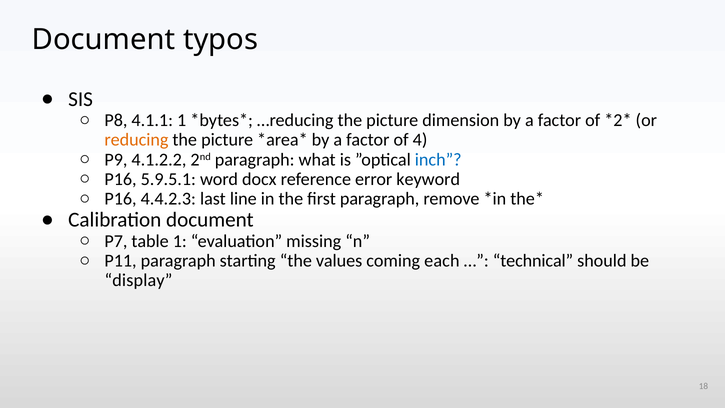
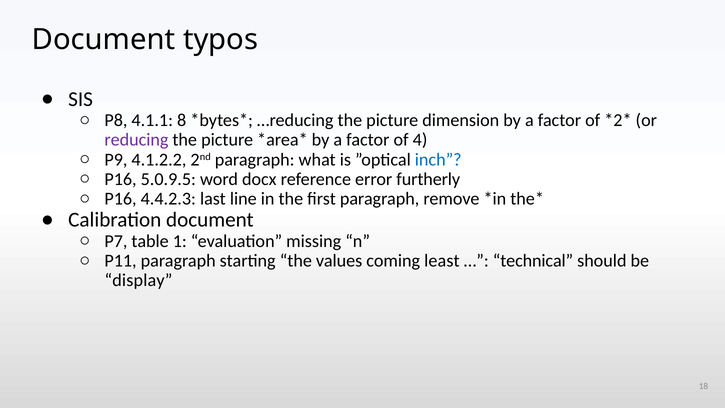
4.1.1 1: 1 -> 8 (182, 120)
reducing colour: orange -> purple (136, 140)
5.9.5.1: 5.9.5.1 -> 5.0.9.5 (168, 179)
keyword: keyword -> furtherly (428, 179)
each: each -> least (442, 261)
